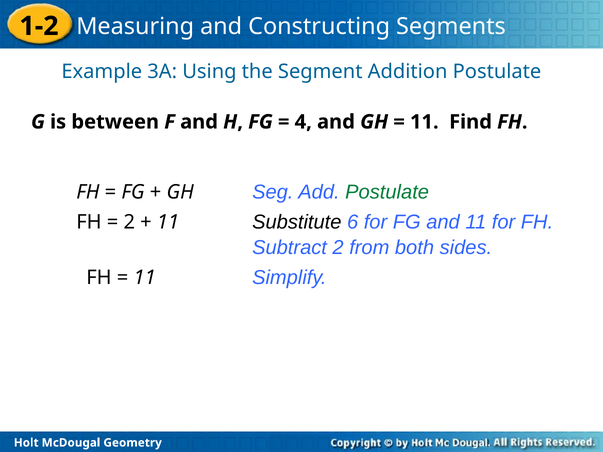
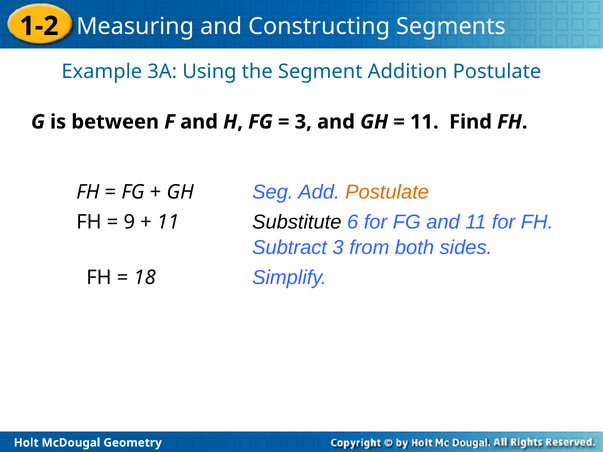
4: 4 -> 3 (303, 122)
Postulate colour: green -> orange (387, 192)
2: 2 -> 9 (129, 222)
Subtract 2: 2 -> 3 (338, 248)
11: 11 -> 18 (145, 278)
